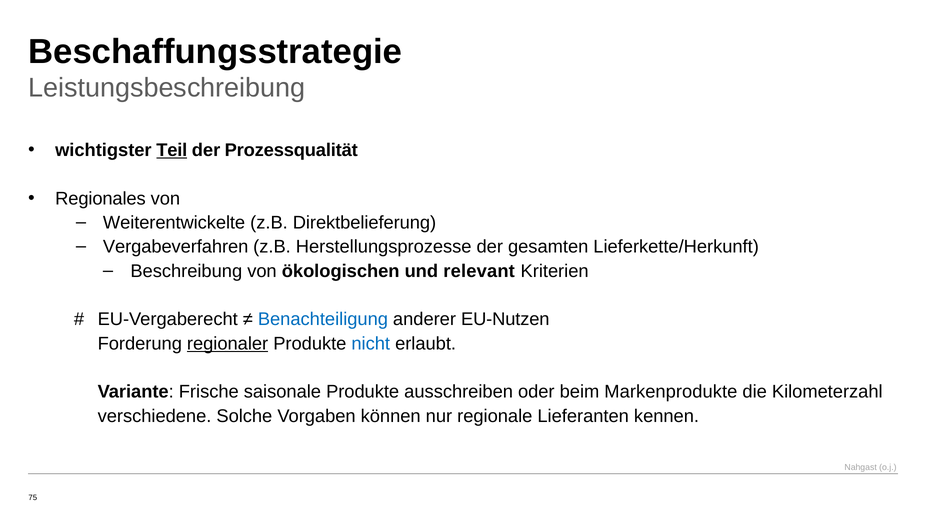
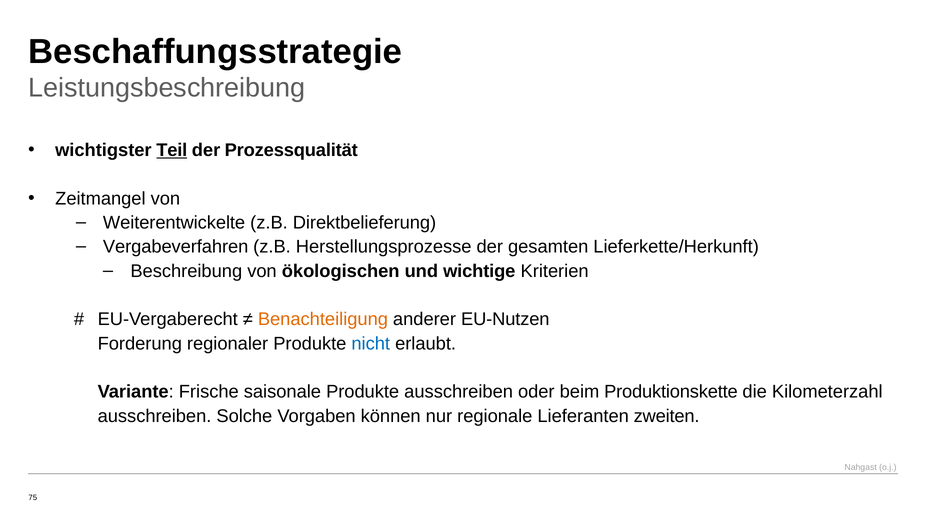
Regionales: Regionales -> Zeitmangel (100, 198)
relevant: relevant -> wichtige (479, 271)
Benachteiligung colour: blue -> orange (323, 319)
regionaler underline: present -> none (228, 343)
Markenprodukte: Markenprodukte -> Produktionskette (671, 392)
verschiedene: verschiedene -> ausschreiben (155, 416)
kennen: kennen -> zweiten (667, 416)
